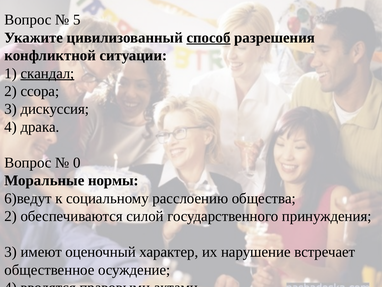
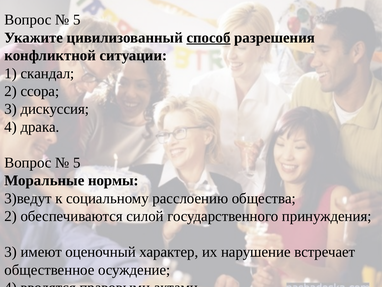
скандал underline: present -> none (47, 73)
0: 0 -> 5 (77, 162)
6)ведут: 6)ведут -> 3)ведут (28, 198)
